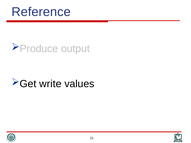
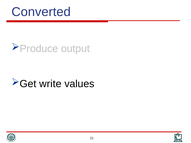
Reference: Reference -> Converted (41, 12)
